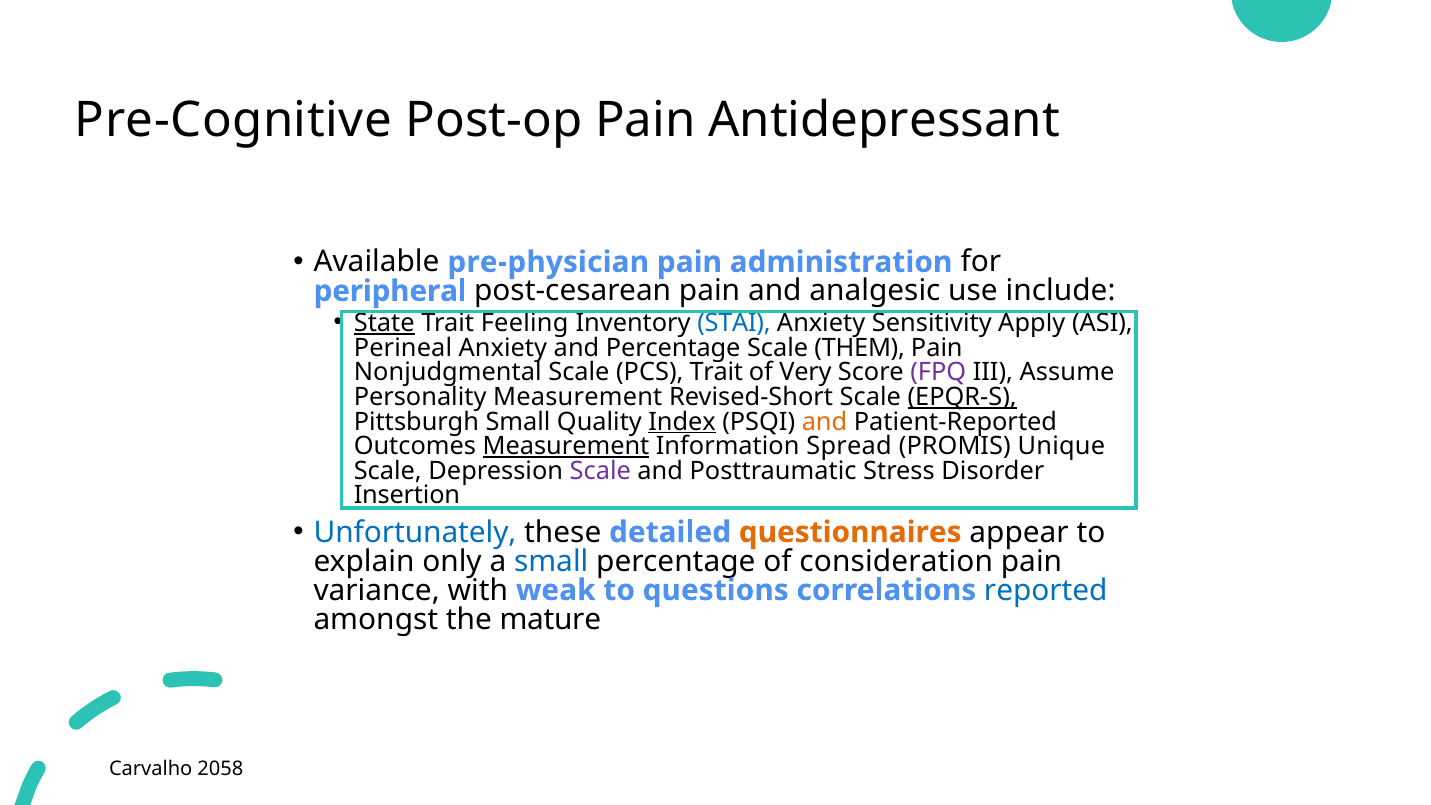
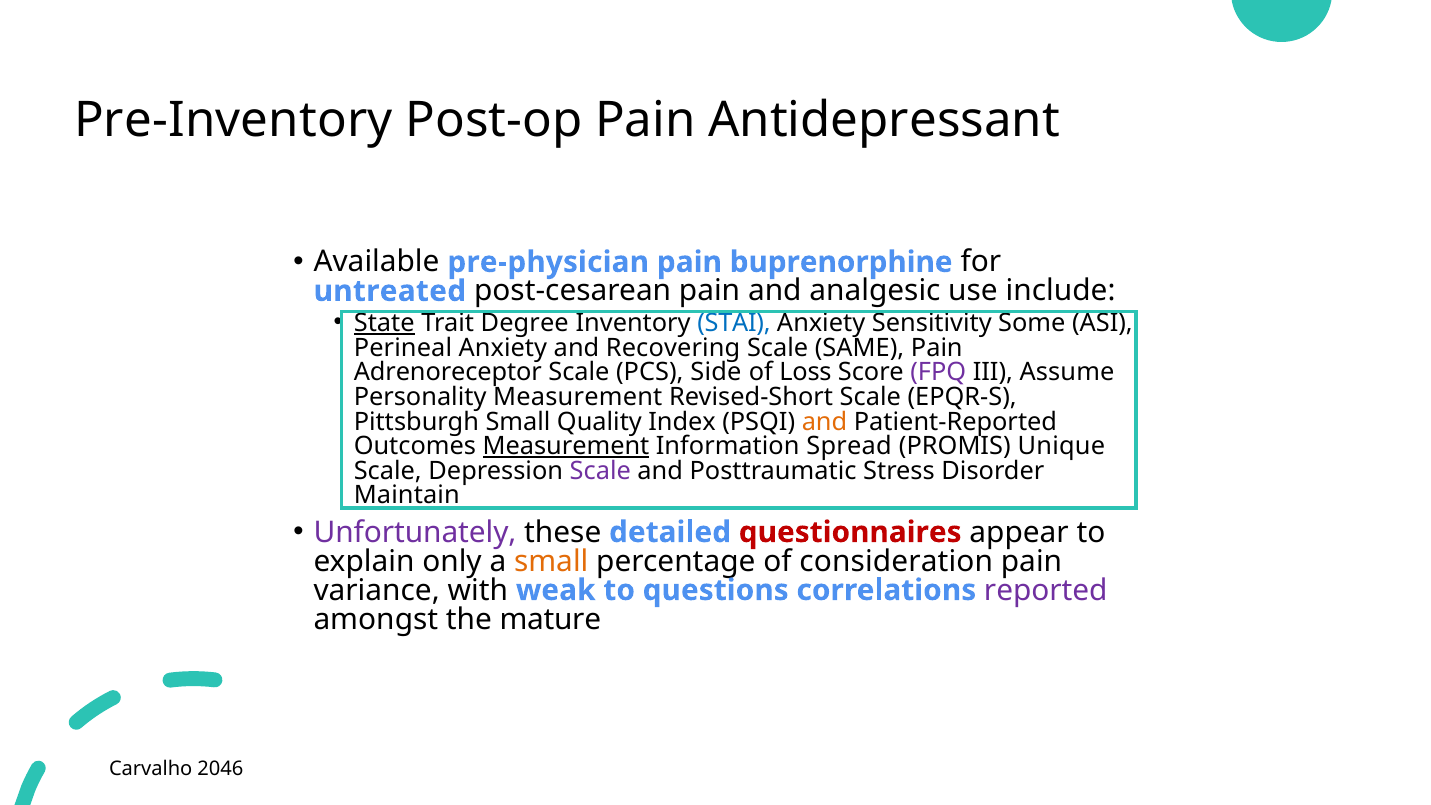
Pre-Cognitive: Pre-Cognitive -> Pre-Inventory (233, 120)
administration: administration -> buprenorphine (841, 262)
peripheral: peripheral -> untreated (390, 291)
Feeling: Feeling -> Degree (525, 323)
Apply: Apply -> Some (1032, 323)
and Percentage: Percentage -> Recovering (673, 348)
THEM: THEM -> SAME (860, 348)
Nonjudgmental: Nonjudgmental -> Adrenoreceptor (448, 372)
PCS Trait: Trait -> Side (716, 372)
Very: Very -> Loss (805, 372)
EPQR-S underline: present -> none (962, 397)
Index underline: present -> none (682, 422)
Insertion: Insertion -> Maintain (407, 496)
Unfortunately colour: blue -> purple (415, 532)
questionnaires colour: orange -> red (850, 532)
small colour: blue -> orange (551, 561)
reported colour: blue -> purple (1046, 590)
2058: 2058 -> 2046 (220, 769)
